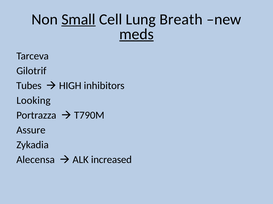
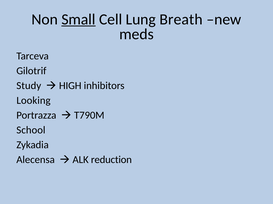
meds underline: present -> none (136, 34)
Tubes: Tubes -> Study (29, 86)
Assure: Assure -> School (31, 130)
increased: increased -> reduction (111, 160)
